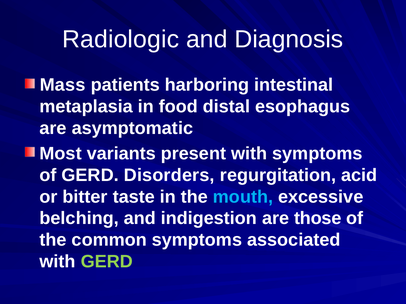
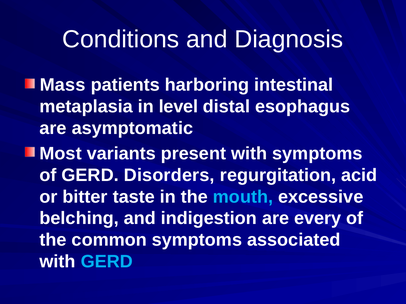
Radiologic: Radiologic -> Conditions (121, 39)
food: food -> level (178, 107)
those: those -> every (318, 219)
GERD colour: light green -> light blue (107, 262)
